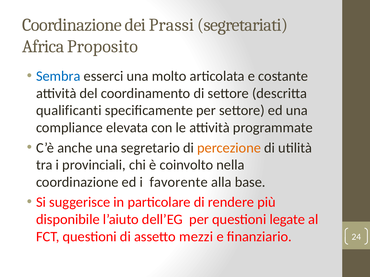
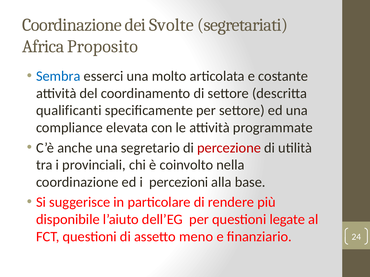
Prassi: Prassi -> Svolte (171, 25)
percezione colour: orange -> red (229, 148)
favorente: favorente -> percezioni (179, 182)
mezzi: mezzi -> meno (196, 237)
